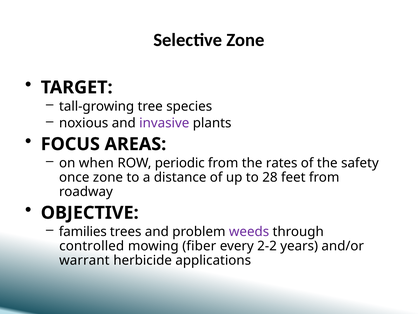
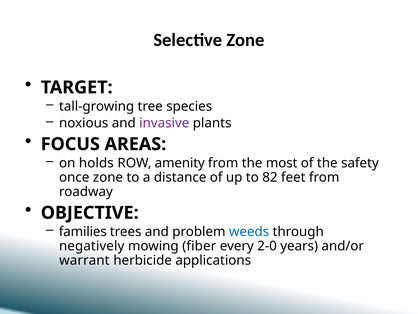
when: when -> holds (96, 163)
periodic: periodic -> amenity (180, 163)
rates: rates -> most (282, 163)
28: 28 -> 82 (270, 177)
weeds colour: purple -> blue (249, 231)
controlled: controlled -> negatively (92, 246)
2-2: 2-2 -> 2-0 (267, 246)
